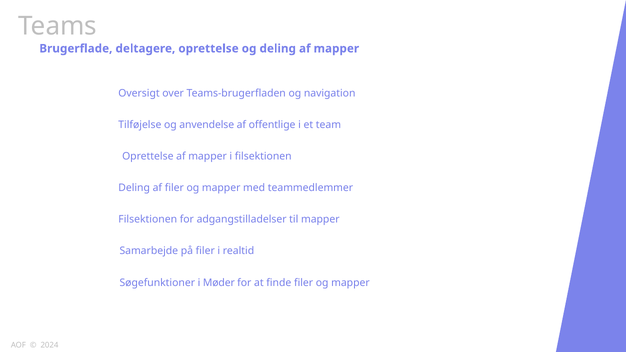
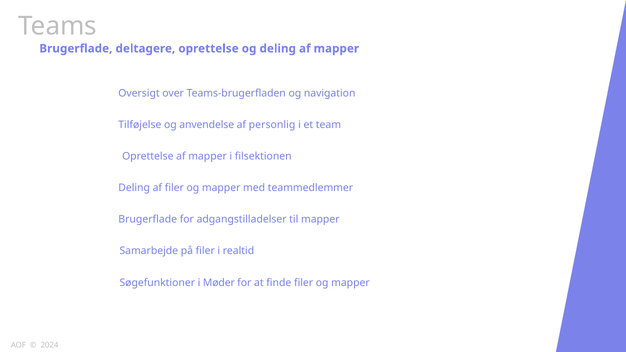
offentlige: offentlige -> personlig (272, 125)
Filsektionen: Filsektionen -> Brugerflade (148, 220)
